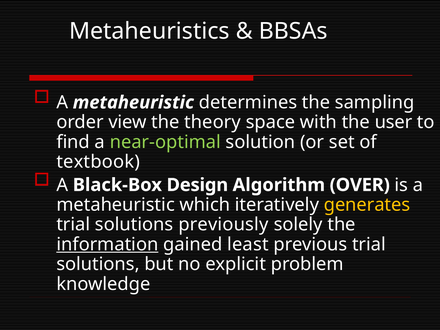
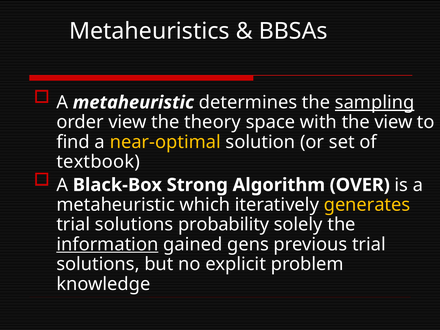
sampling underline: none -> present (375, 102)
the user: user -> view (394, 122)
near-optimal colour: light green -> yellow (165, 142)
Design: Design -> Strong (197, 185)
previously: previously -> probability (224, 225)
least: least -> gens (248, 244)
